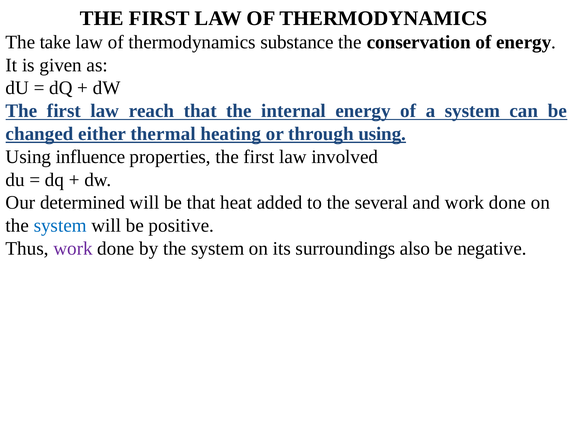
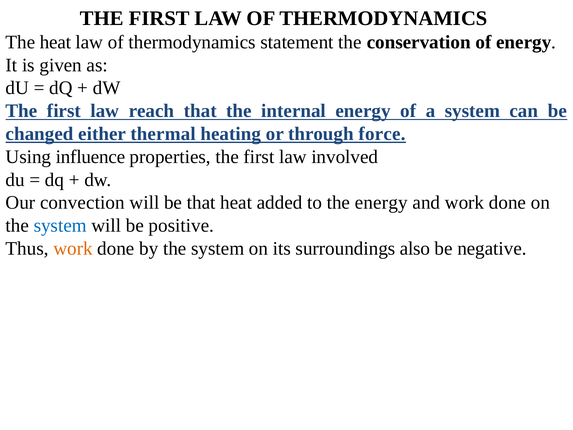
The take: take -> heat (55, 42)
substance: substance -> statement (297, 42)
through using: using -> force (382, 134)
determined: determined -> convection (82, 203)
the several: several -> energy (381, 203)
work colour: purple -> orange (73, 248)
